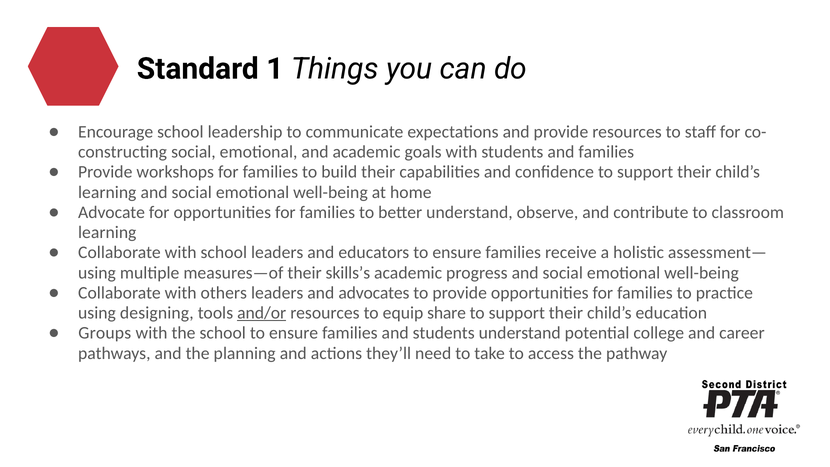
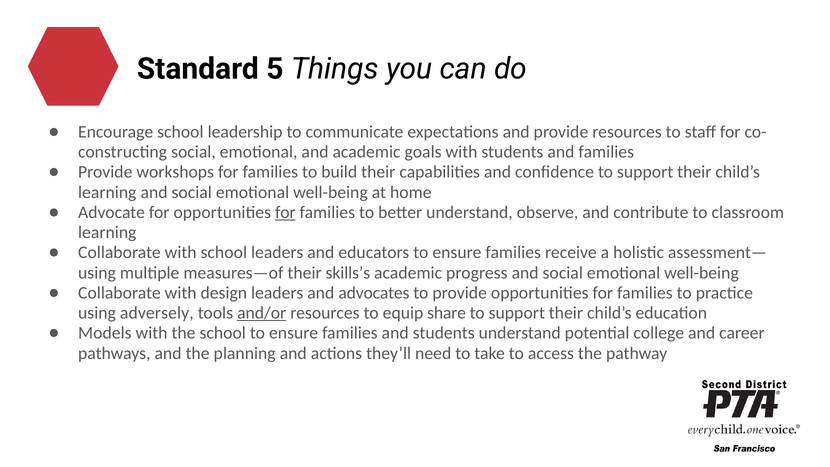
1: 1 -> 5 (275, 69)
for underline: none -> present (285, 212)
others: others -> design (224, 293)
designing: designing -> adversely (157, 313)
Groups: Groups -> Models (105, 333)
